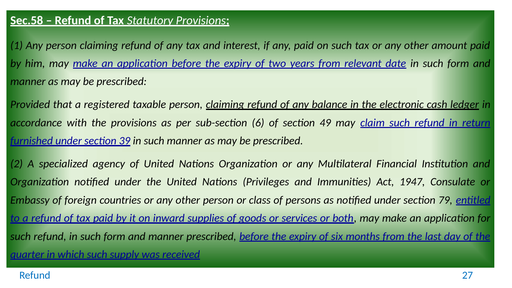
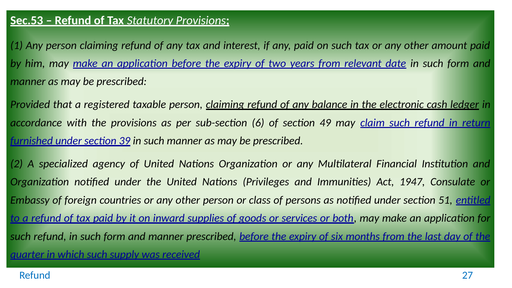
Sec.58: Sec.58 -> Sec.53 (27, 20)
79: 79 -> 51 (445, 200)
